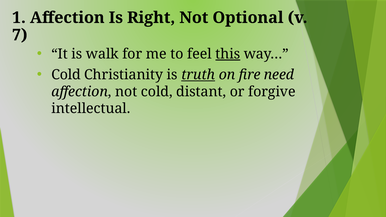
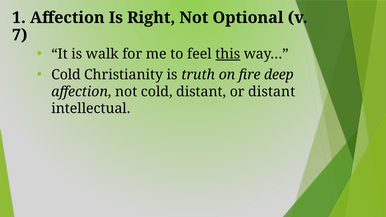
truth underline: present -> none (198, 75)
need: need -> deep (279, 75)
or forgive: forgive -> distant (272, 92)
